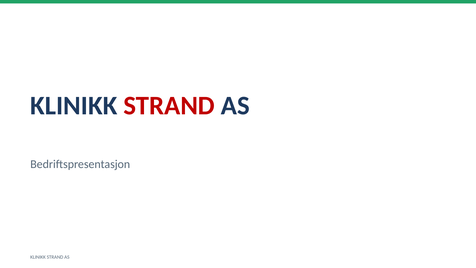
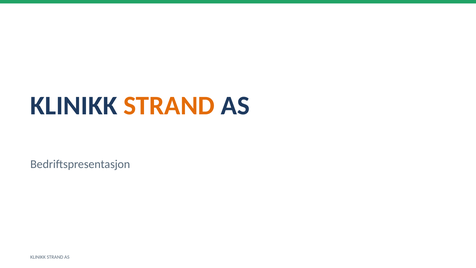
STRAND colour: red -> orange (169, 106)
